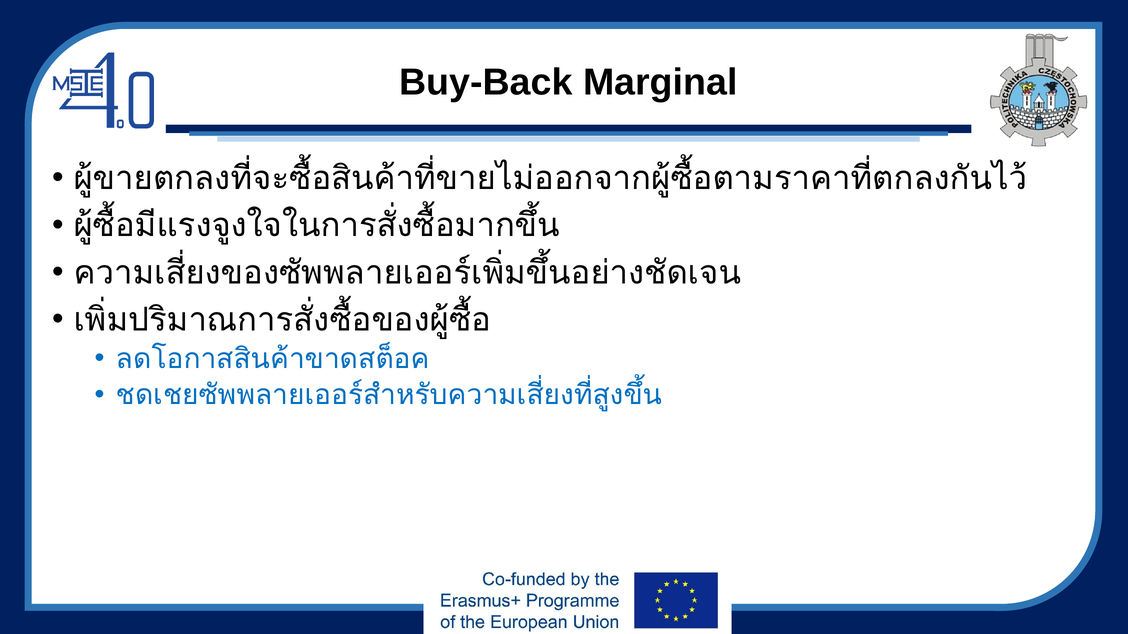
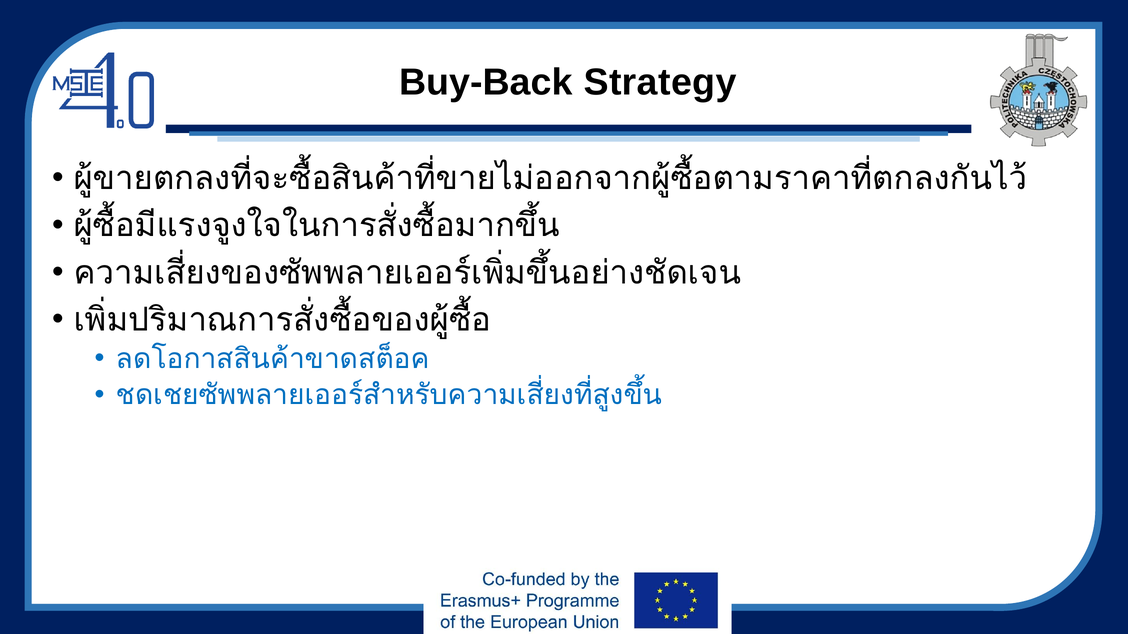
Marginal: Marginal -> Strategy (660, 82)
